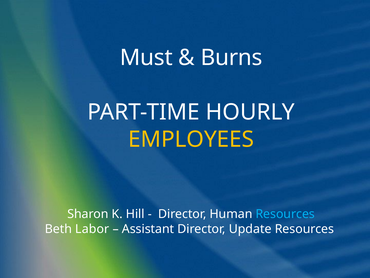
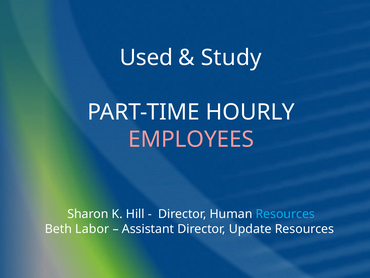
Must: Must -> Used (146, 58)
Burns: Burns -> Study (231, 58)
EMPLOYEES colour: yellow -> pink (191, 139)
